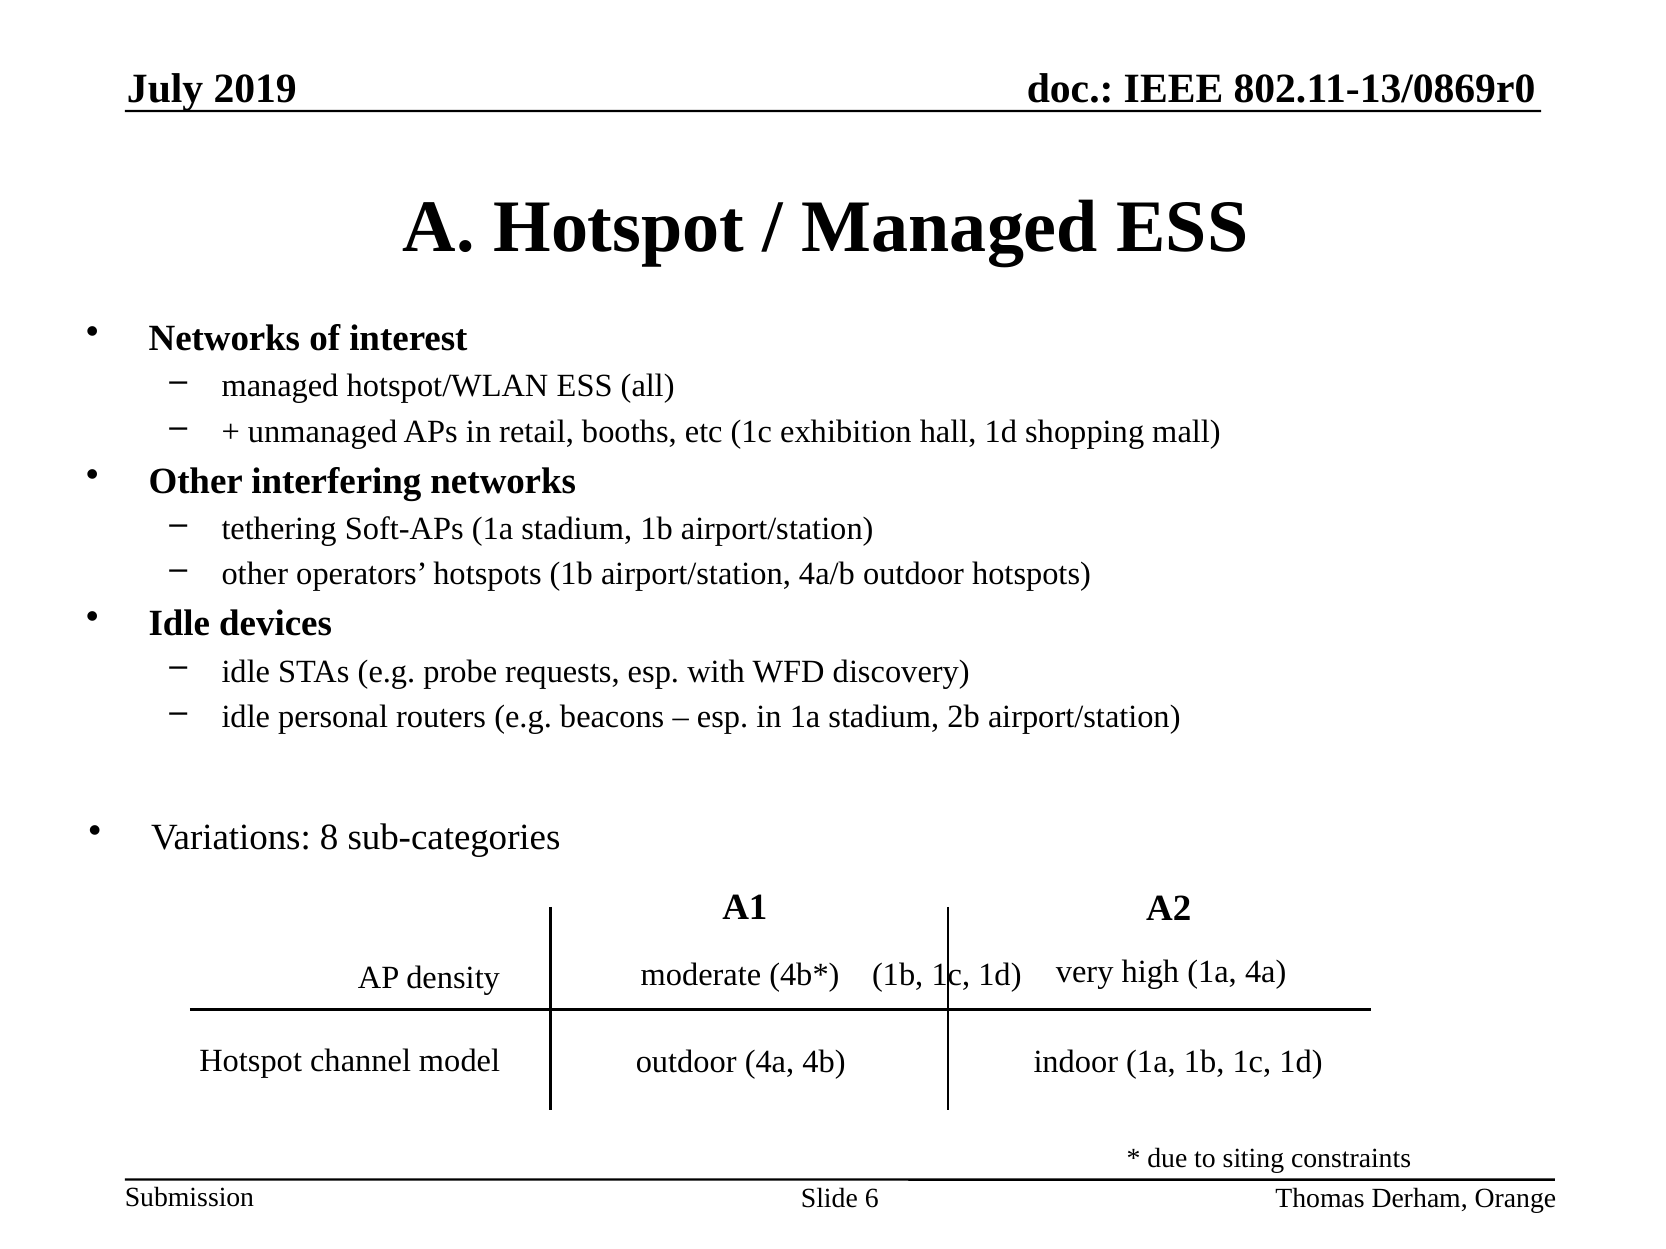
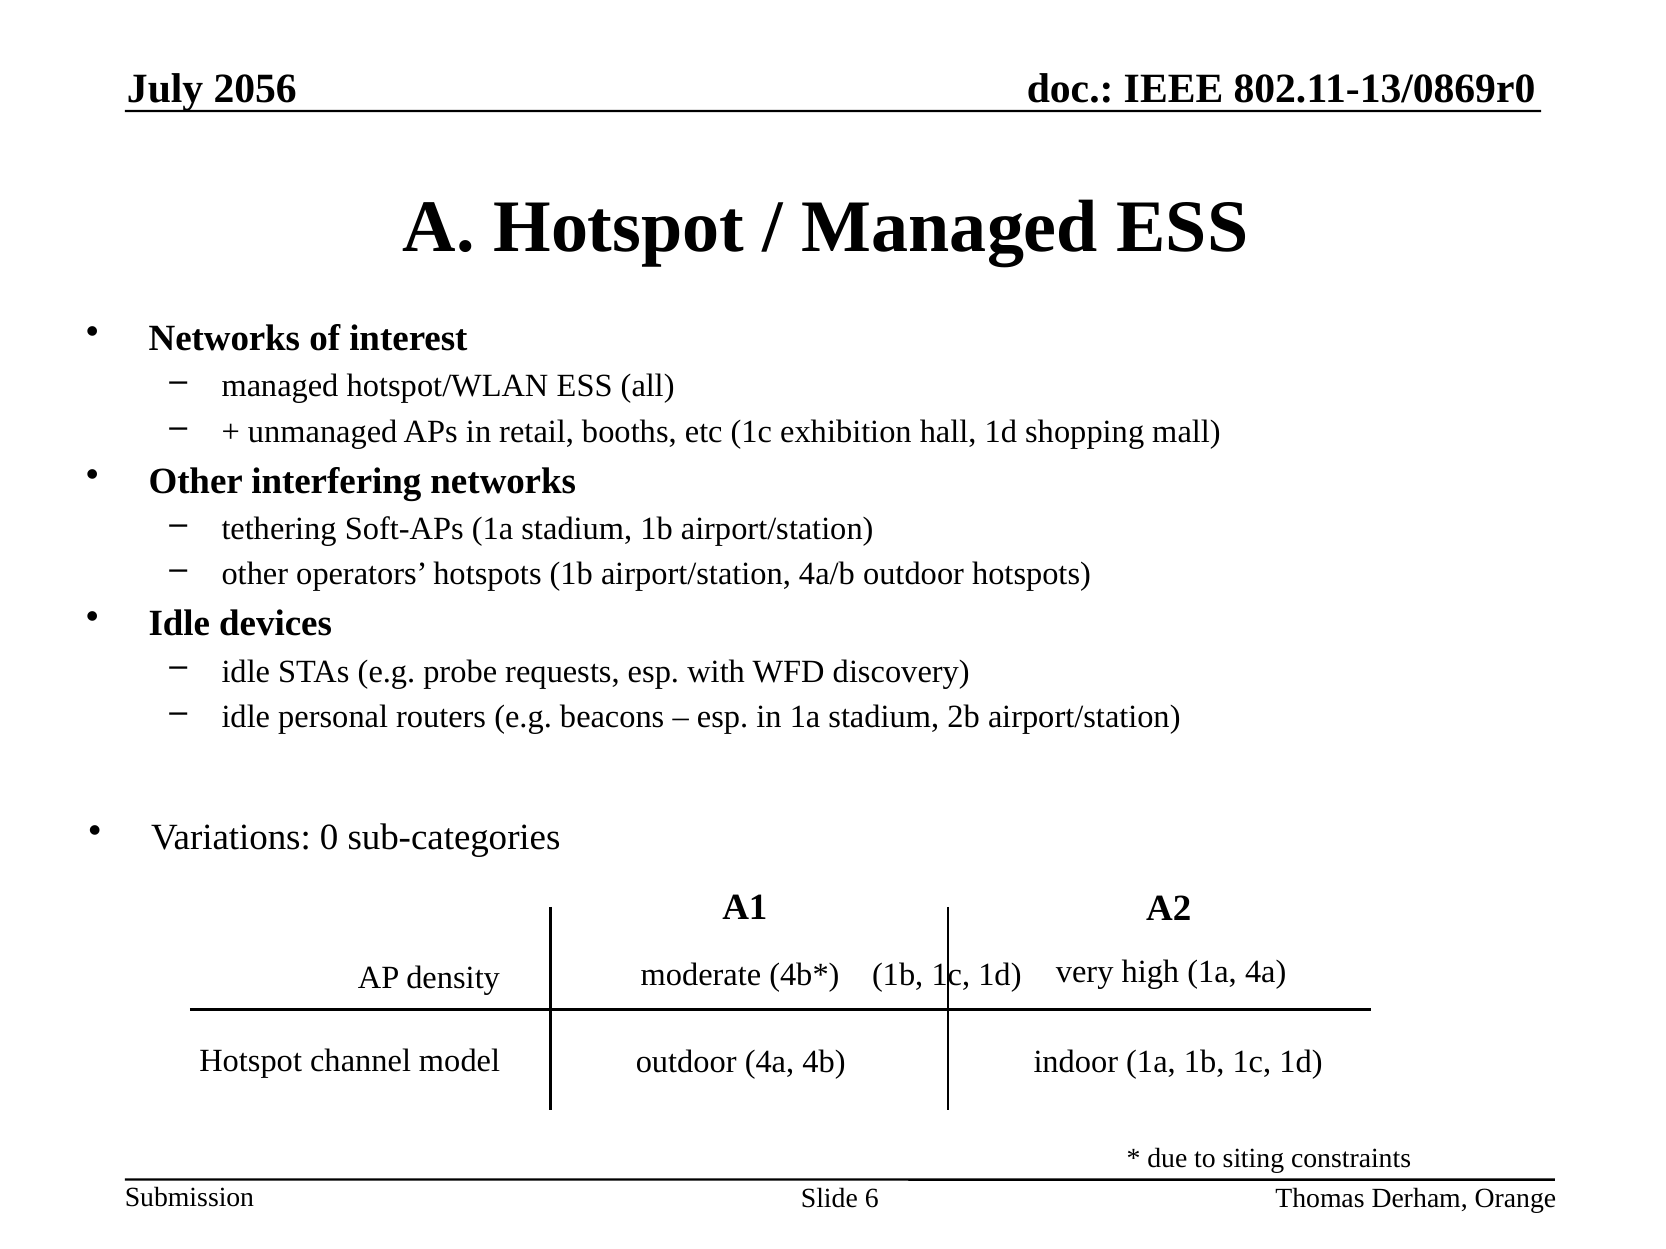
2019: 2019 -> 2056 (255, 89)
8: 8 -> 0 (329, 838)
